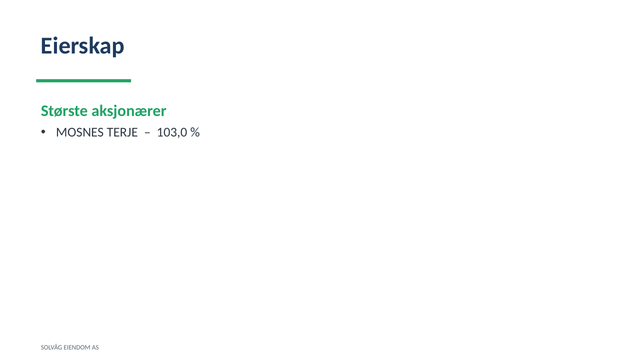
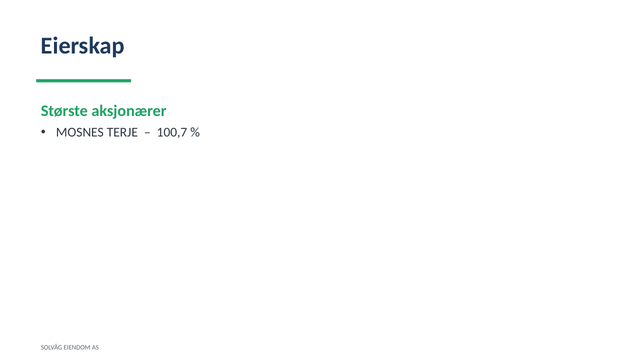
103,0: 103,0 -> 100,7 (172, 132)
